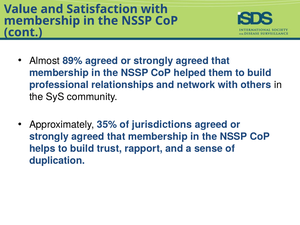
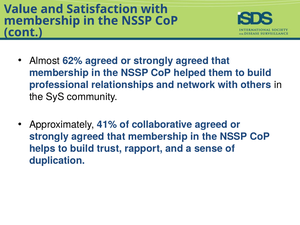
89%: 89% -> 62% (73, 61)
35%: 35% -> 41% (107, 125)
jurisdictions: jurisdictions -> collaborative (162, 125)
